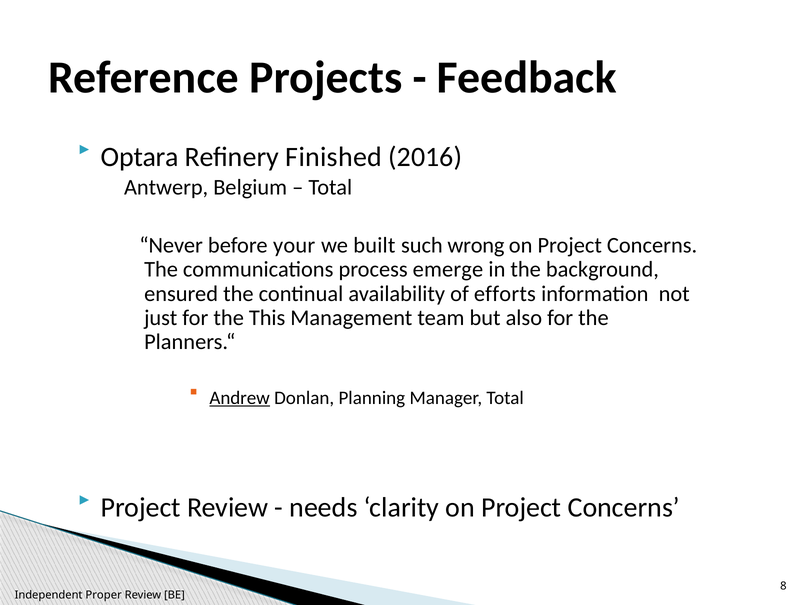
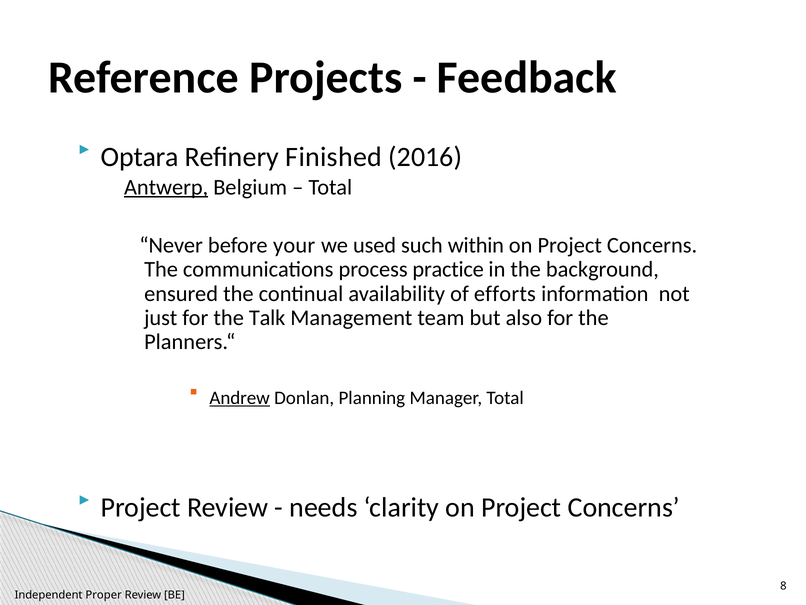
Antwerp underline: none -> present (166, 187)
built: built -> used (375, 245)
wrong: wrong -> within (476, 245)
emerge: emerge -> practice (448, 269)
This: This -> Talk (267, 318)
